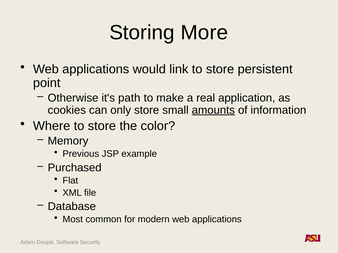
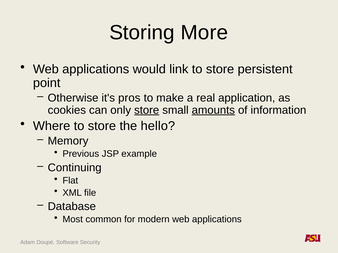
path: path -> pros (129, 98)
store underline: none -> present (147, 110)
color: color -> hello (158, 126)
Purchased: Purchased -> Continuing (75, 168)
